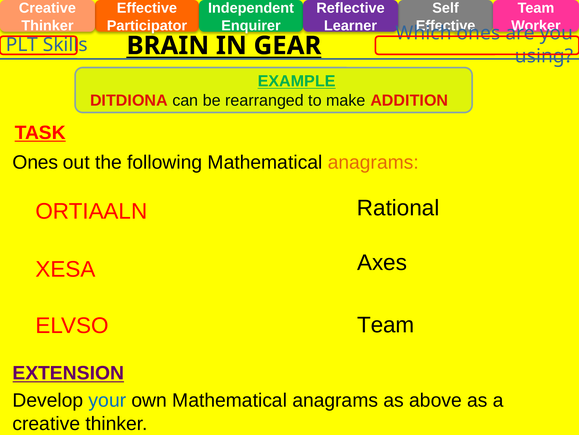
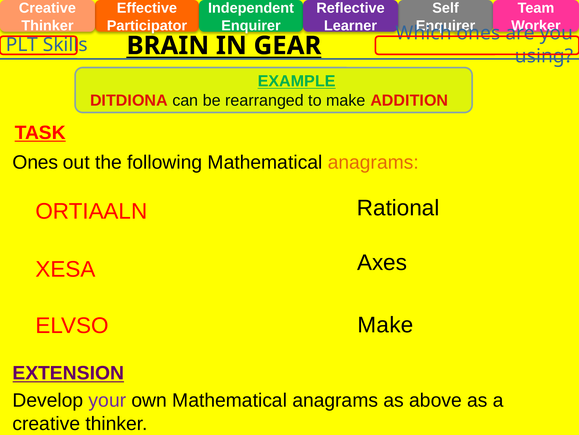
Effective: Effective -> Enquirer (446, 26)
Team: Team -> Make (385, 325)
your colour: blue -> purple (107, 400)
